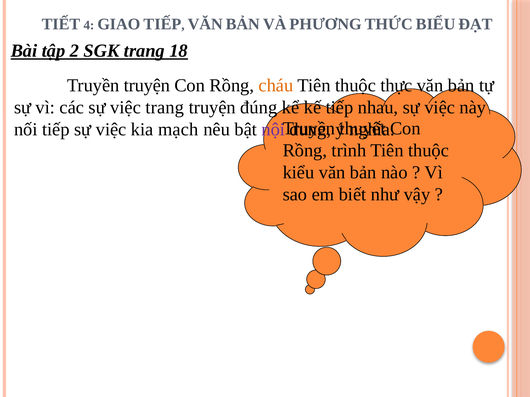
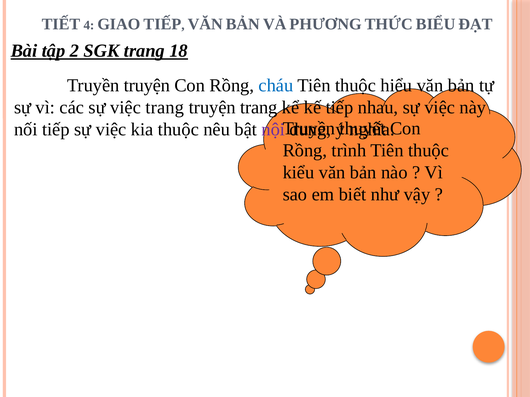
cháu colour: orange -> blue (276, 86)
thực: thực -> hiểu (396, 86)
truyện đúng: đúng -> trang (259, 108)
kia mạch: mạch -> thuộc (178, 130)
